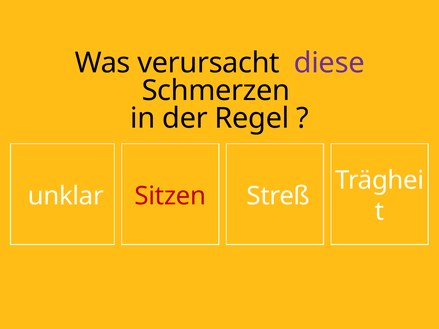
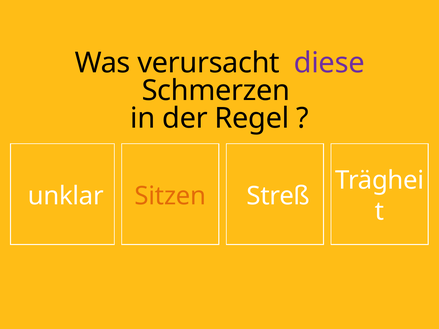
Sitzen colour: red -> orange (170, 196)
